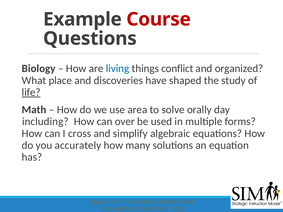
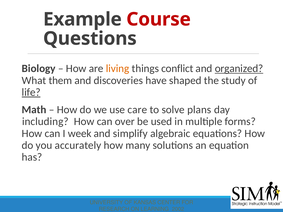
living colour: blue -> orange (118, 69)
organized underline: none -> present (239, 69)
place: place -> them (60, 80)
area: area -> care (137, 110)
orally: orally -> plans (199, 110)
cross: cross -> week (80, 134)
